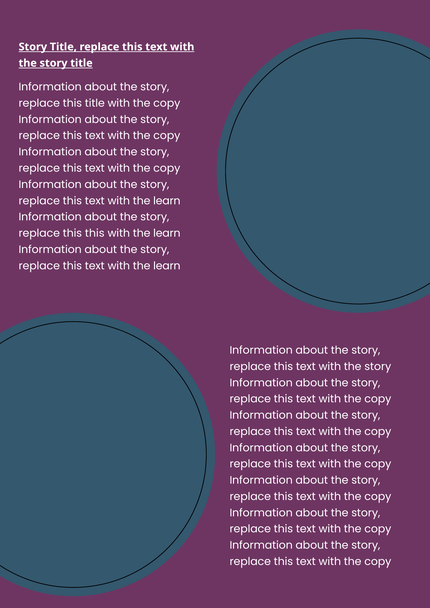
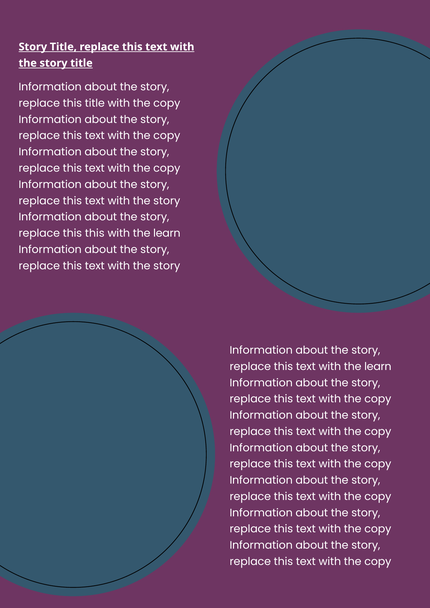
learn: learn -> story (167, 201)
learn: learn -> story (167, 266)
story: story -> learn (378, 367)
